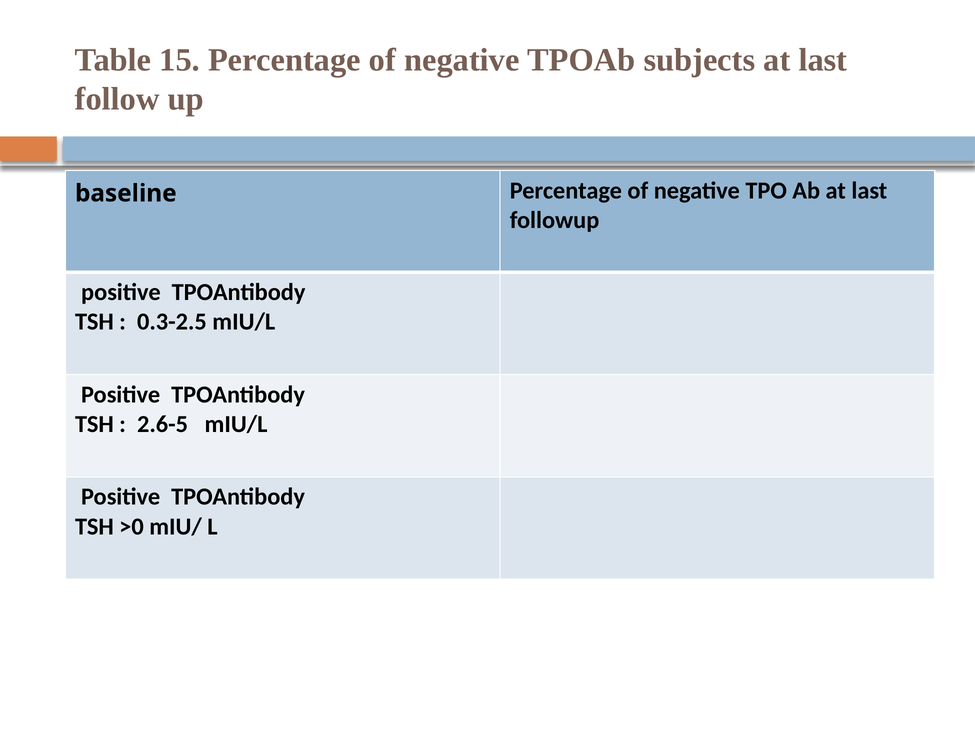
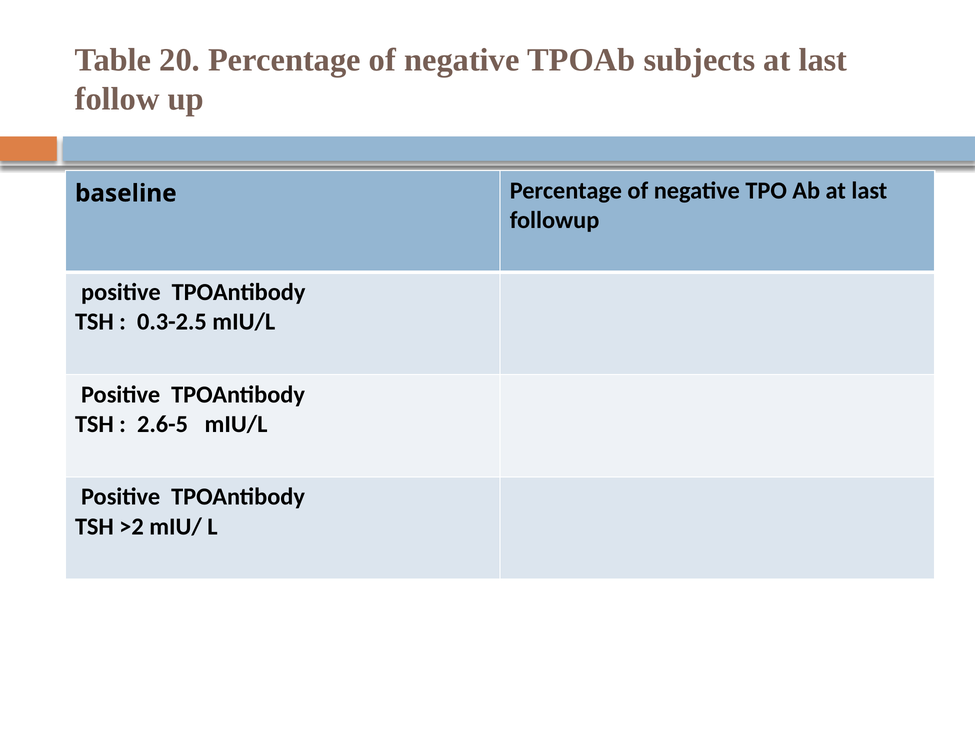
15: 15 -> 20 (180, 60)
>0: >0 -> >2 (131, 527)
